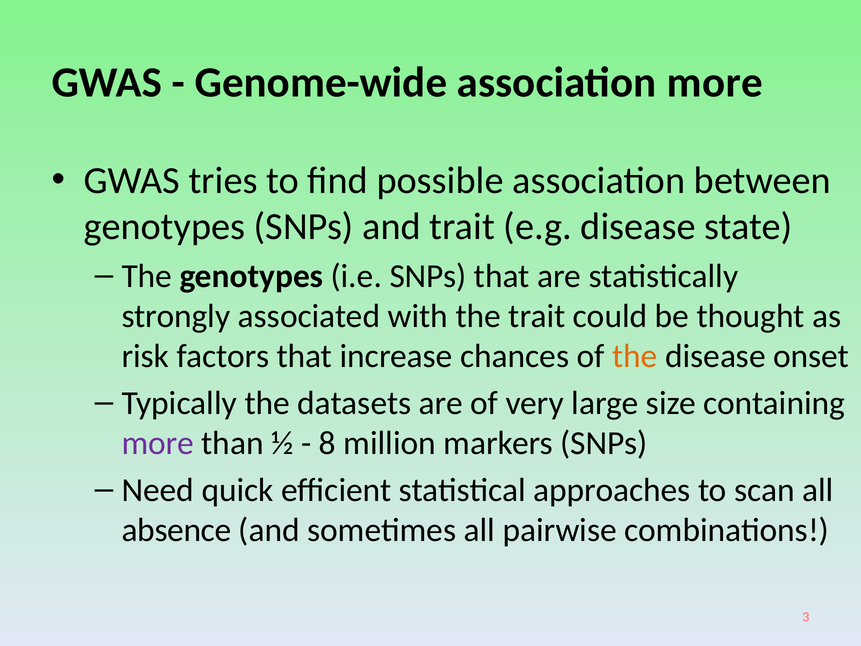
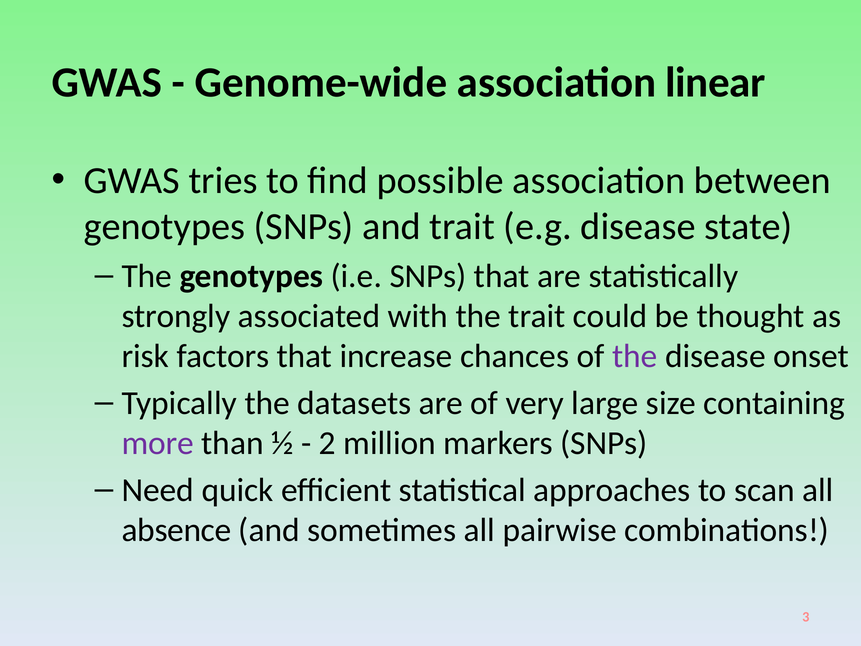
association more: more -> linear (715, 83)
the colour: orange -> purple (635, 356)
8: 8 -> 2 (327, 443)
